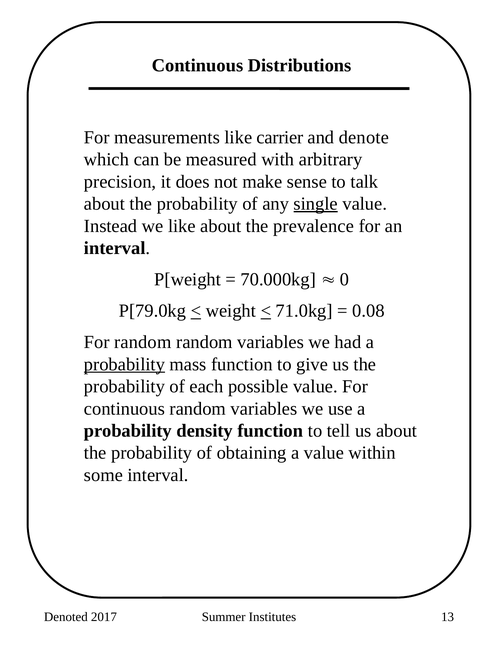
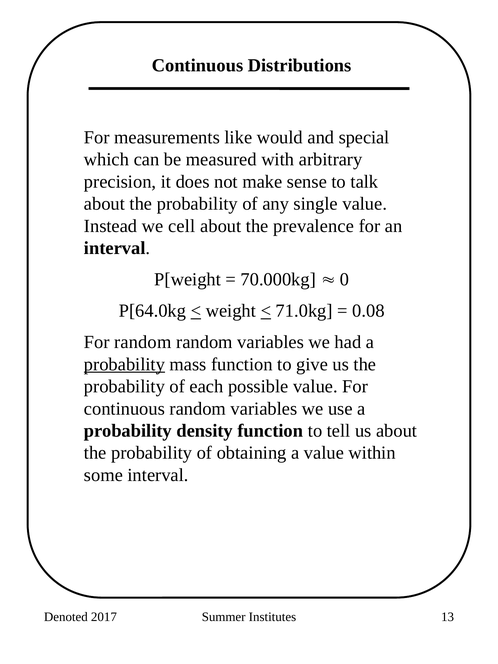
carrier: carrier -> would (280, 137)
denote: denote -> special (364, 137)
single underline: present -> none (316, 204)
we like: like -> cell (182, 226)
P[79.0kg: P[79.0kg -> P[64.0kg (153, 311)
